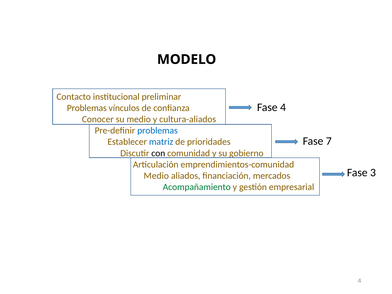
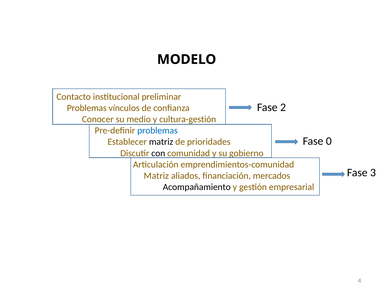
Fase 4: 4 -> 2 (283, 107)
cultura-aliados: cultura-aliados -> cultura-gestión (188, 119)
7: 7 -> 0 (329, 141)
matriz colour: blue -> black (161, 142)
Medio: Medio -> Matriz (156, 176)
Acompañamiento colour: green -> black (197, 187)
